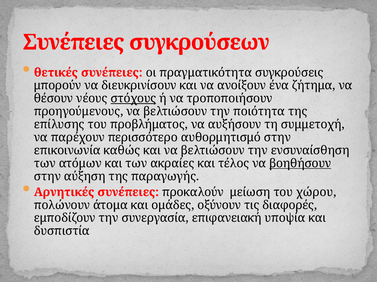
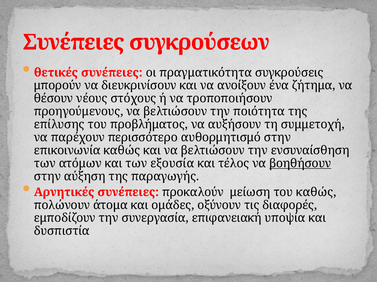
στόχους underline: present -> none (133, 99)
ακραίες: ακραίες -> εξουσία (172, 164)
του χώρου: χώρου -> καθώς (316, 193)
